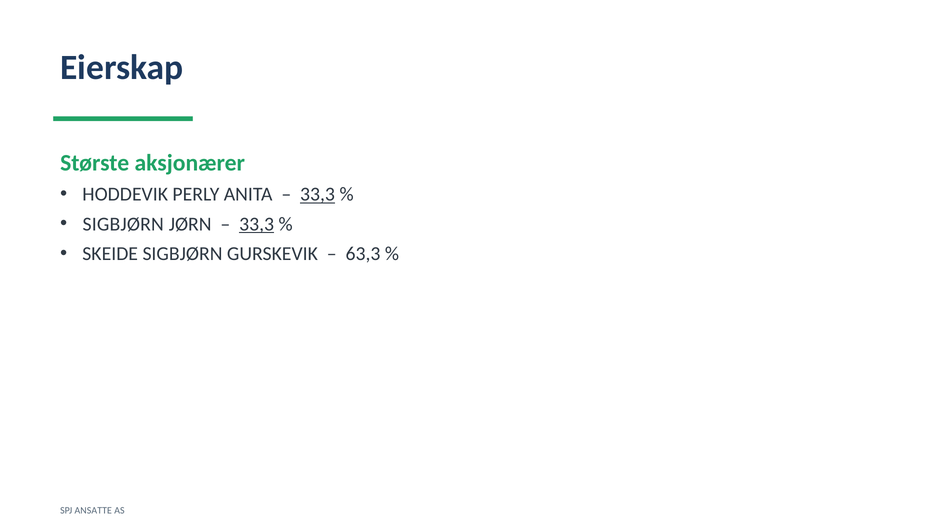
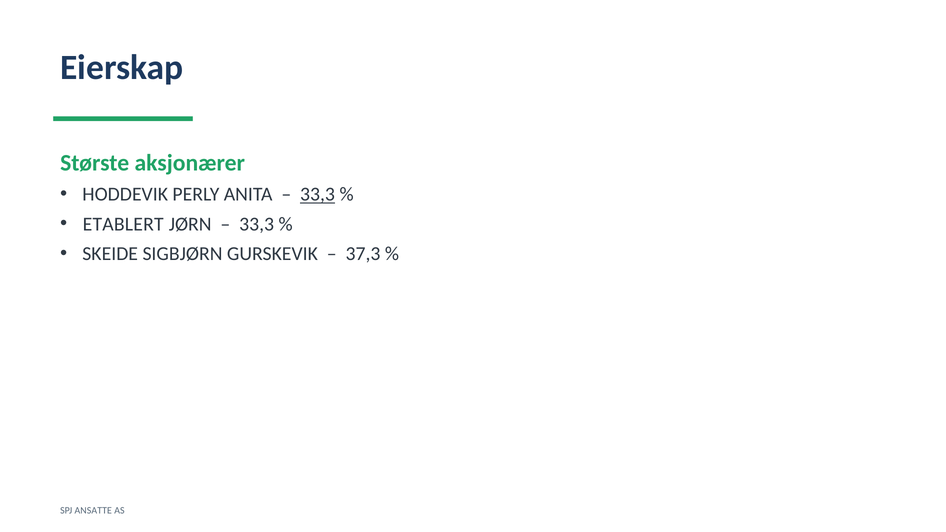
SIGBJØRN: SIGBJØRN -> ETABLERT (123, 224)
33,3 underline: present -> none (257, 224)
63,3: 63,3 -> 37,3 (363, 254)
